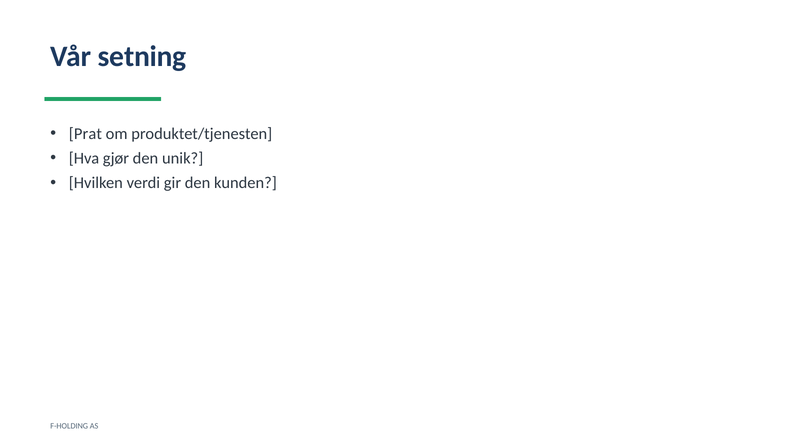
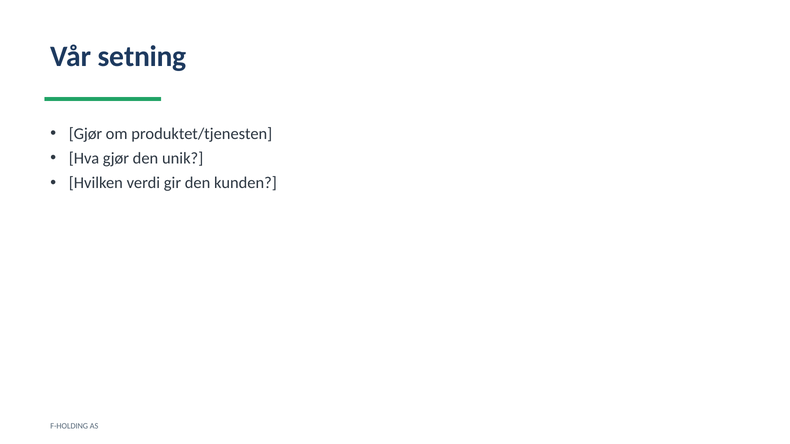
Prat: Prat -> Gjør (85, 134)
